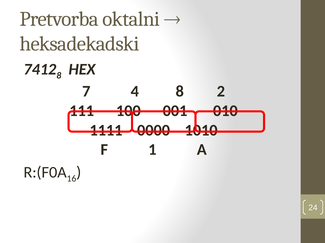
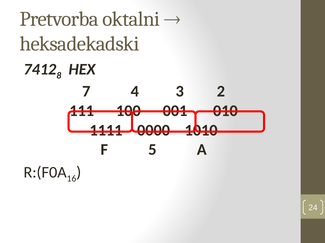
4 8: 8 -> 3 (180, 92)
1: 1 -> 5 (152, 150)
